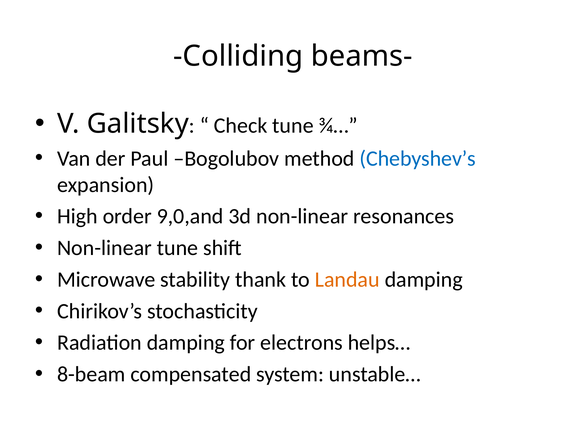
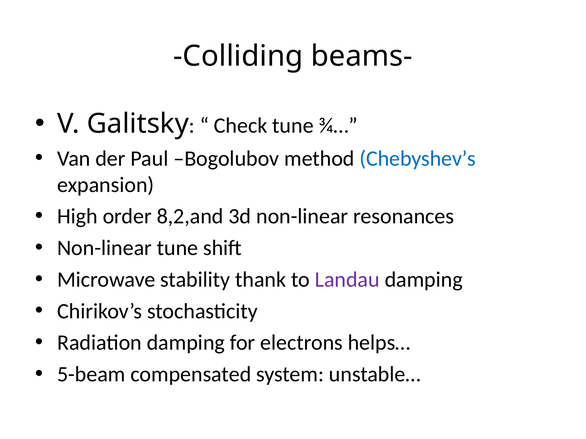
9,0,and: 9,0,and -> 8,2,and (190, 217)
Landau colour: orange -> purple (347, 280)
8-beam: 8-beam -> 5-beam (91, 375)
